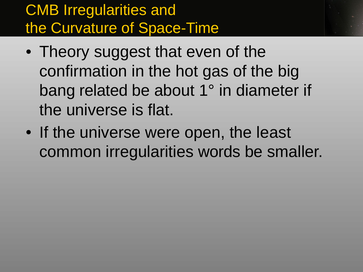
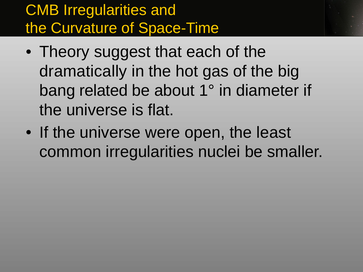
even: even -> each (204, 52)
confirmation: confirmation -> dramatically (83, 71)
words: words -> nuclei (219, 152)
